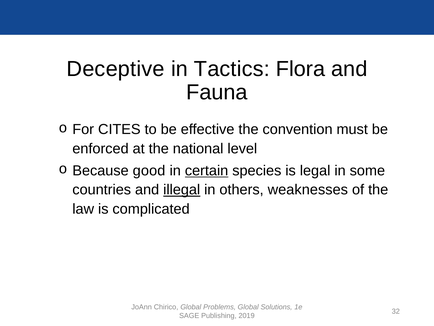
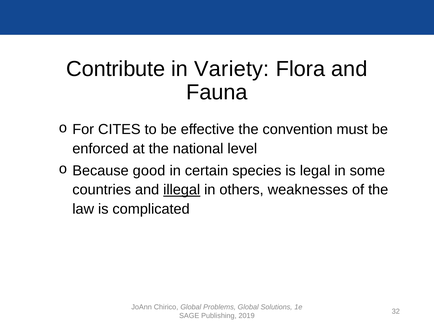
Deceptive: Deceptive -> Contribute (116, 69)
Tactics: Tactics -> Variety (232, 69)
certain underline: present -> none (207, 170)
